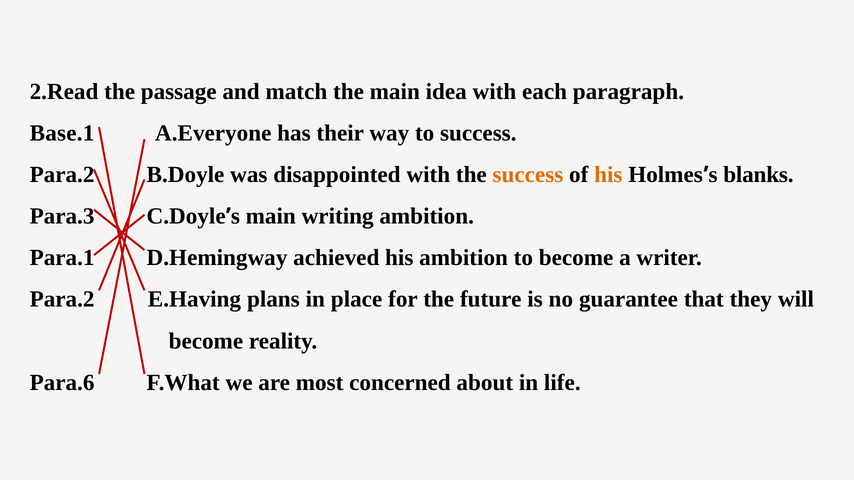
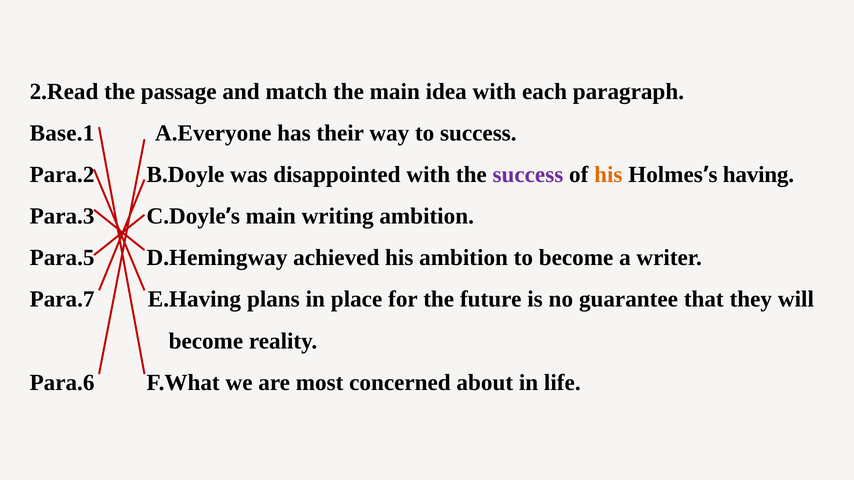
success colour: orange -> purple (528, 175)
blanks: blanks -> having (758, 175)
Para.1: Para.1 -> Para.5 (62, 258)
Para.2: Para.2 -> Para.7 (62, 300)
